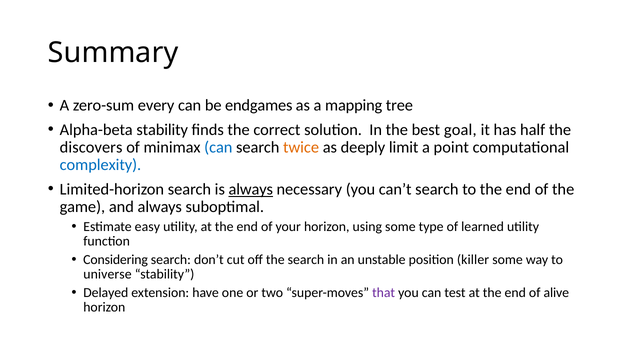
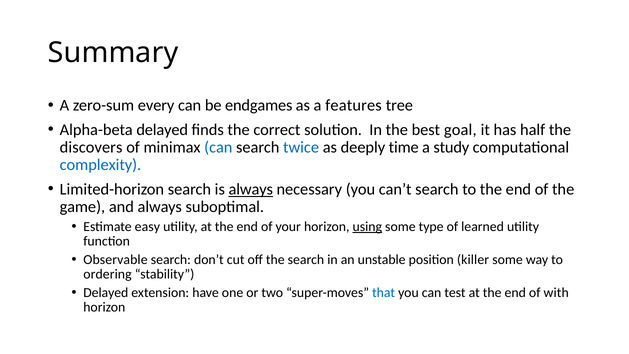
mapping: mapping -> features (354, 105)
Alpha-beta stability: stability -> delayed (162, 130)
twice colour: orange -> blue (301, 147)
limit: limit -> time (404, 147)
point: point -> study (451, 147)
using underline: none -> present (367, 226)
Considering: Considering -> Observable (115, 259)
universe: universe -> ordering (107, 274)
that colour: purple -> blue (384, 292)
alive: alive -> with (556, 292)
